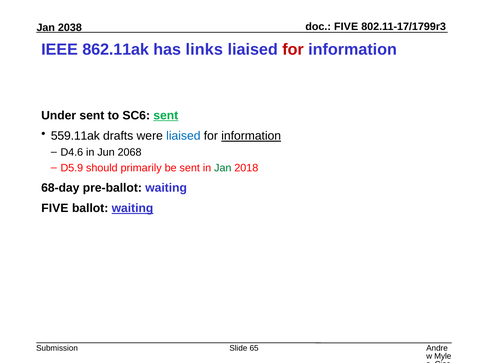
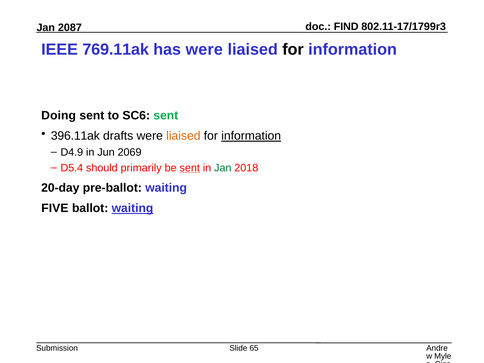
FIVE: FIVE -> FIND (346, 27)
2038: 2038 -> 2087 (70, 27)
862.11ak: 862.11ak -> 769.11ak (116, 50)
has links: links -> were (204, 50)
for colour: red -> black (293, 50)
Under: Under -> Doing (59, 115)
sent underline: present -> none (166, 115)
559.11ak: 559.11ak -> 396.11ak (75, 136)
liaised colour: blue -> orange (183, 136)
D4.6: D4.6 -> D4.9 (72, 152)
2068: 2068 -> 2069 (130, 152)
D5.9: D5.9 -> D5.4 (72, 168)
sent underline: none -> present (190, 168)
68-day: 68-day -> 20-day (60, 188)
